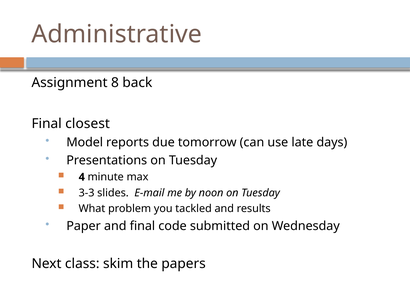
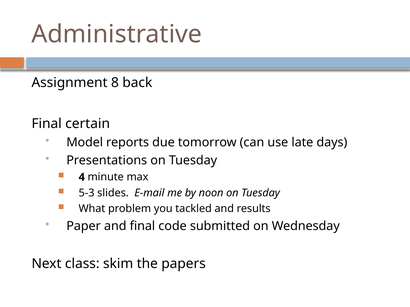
closest: closest -> certain (88, 124)
3-3: 3-3 -> 5-3 (87, 193)
